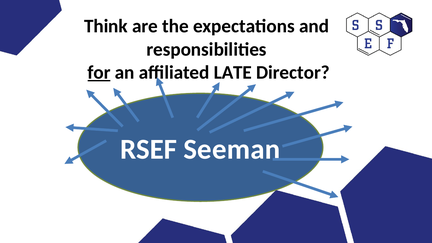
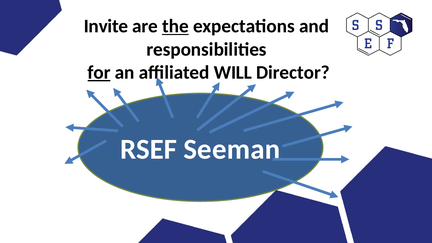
Think: Think -> Invite (106, 26)
the underline: none -> present (175, 26)
LATE: LATE -> WILL (233, 72)
